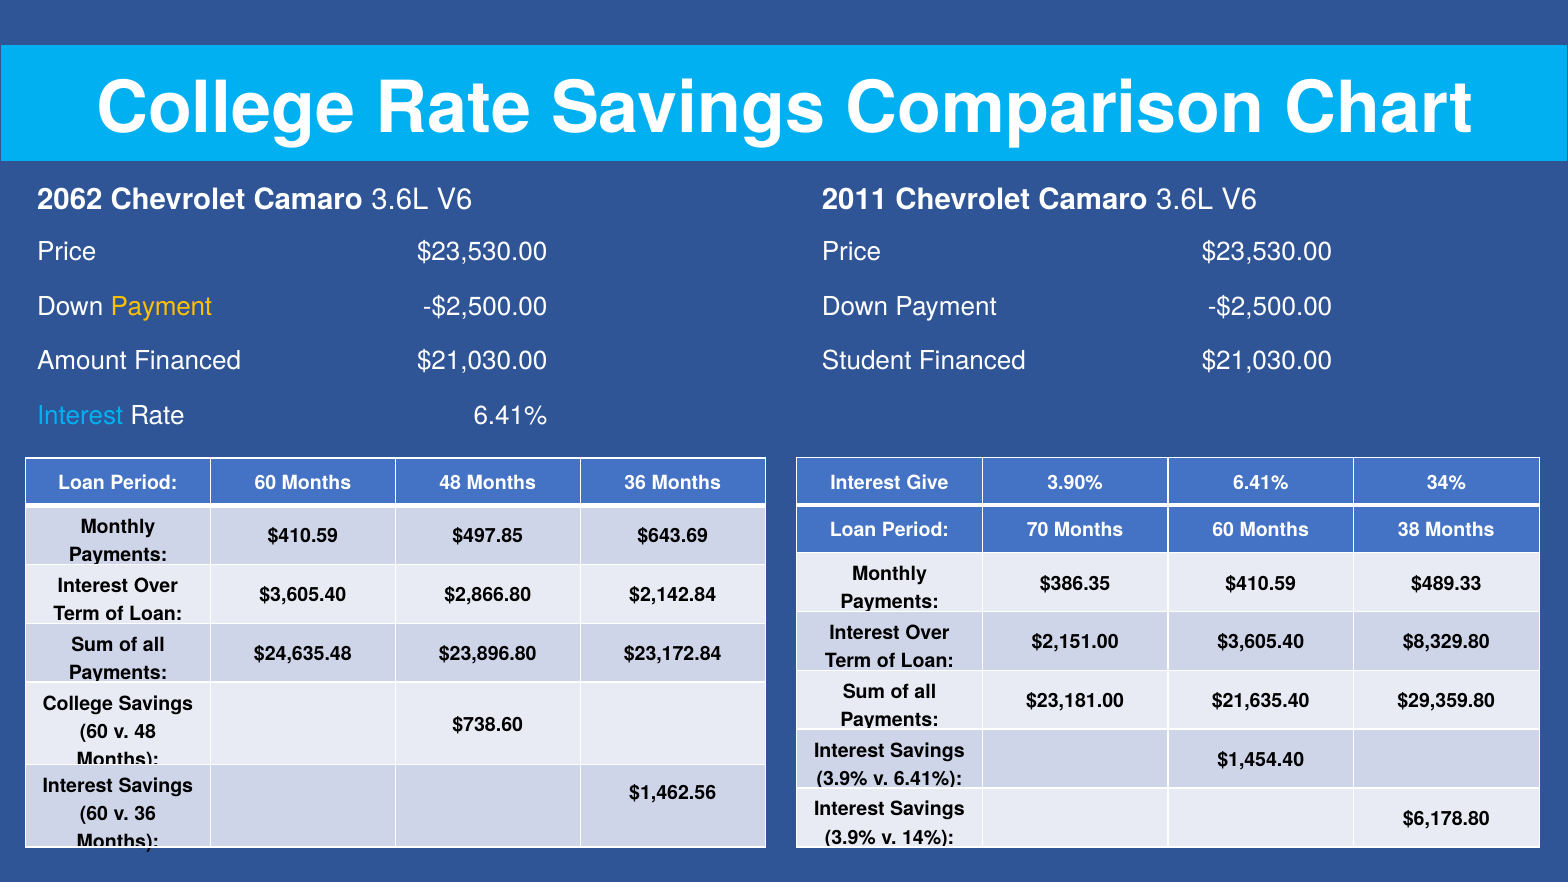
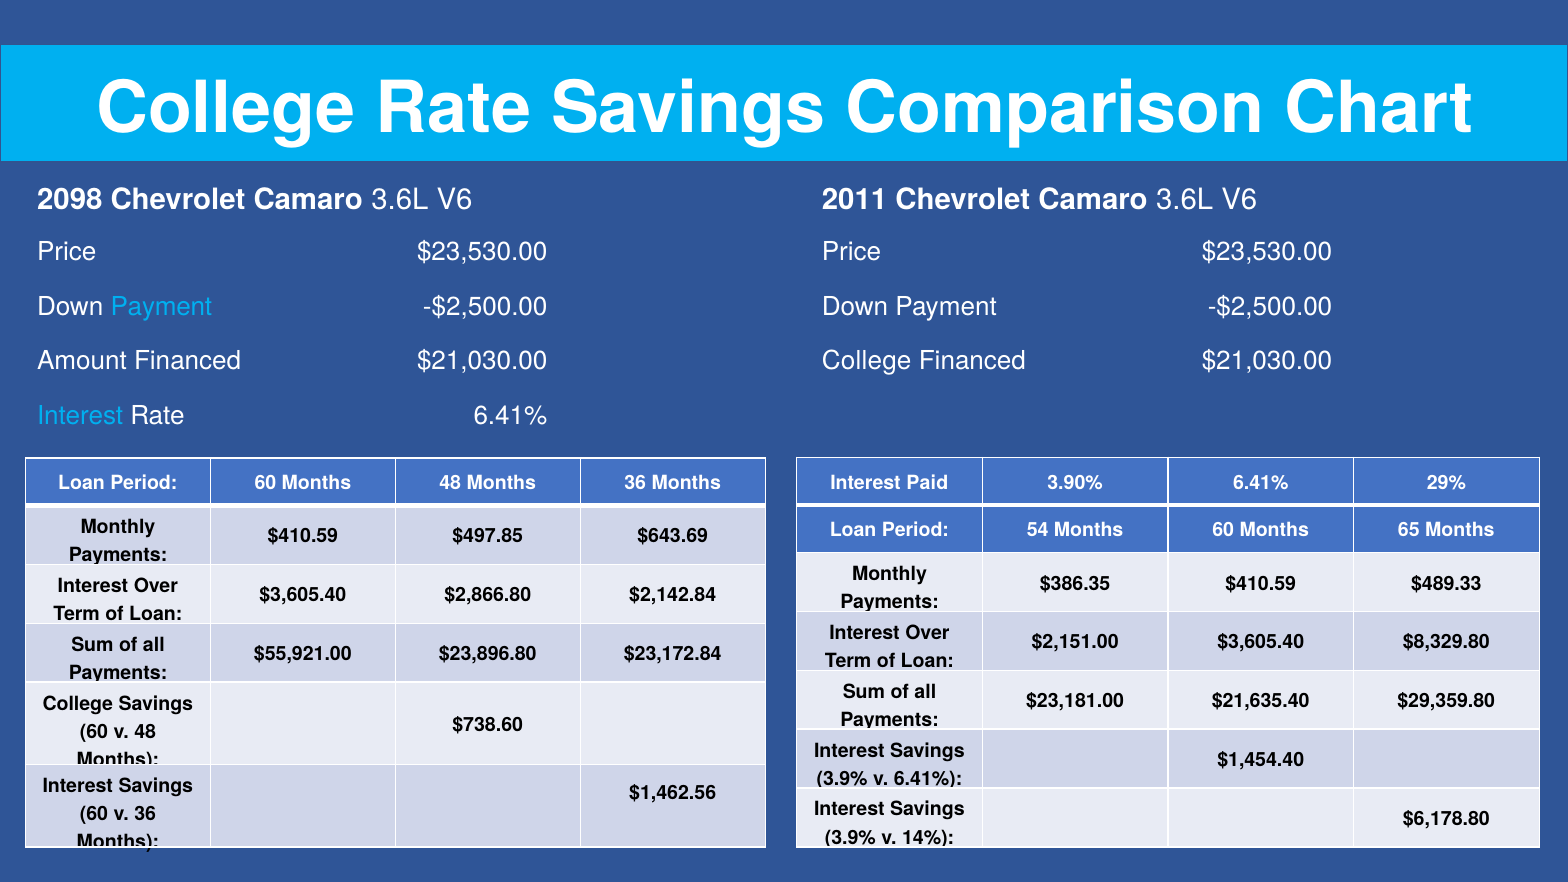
2062: 2062 -> 2098 (70, 200)
Payment colour: yellow -> light blue (161, 307)
Student: Student -> College (867, 361)
Give: Give -> Paid (927, 483)
34%: 34% -> 29% (1446, 483)
70: 70 -> 54 (1038, 530)
38: 38 -> 65 (1409, 530)
$24,635.48: $24,635.48 -> $55,921.00 (303, 654)
